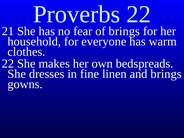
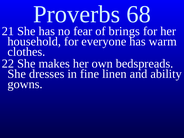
Proverbs 22: 22 -> 68 (139, 14)
and brings: brings -> ability (166, 74)
